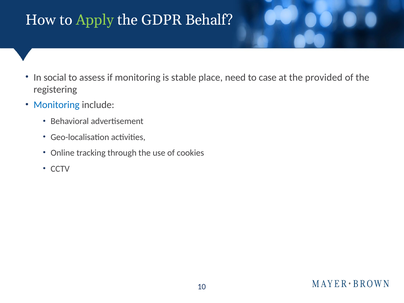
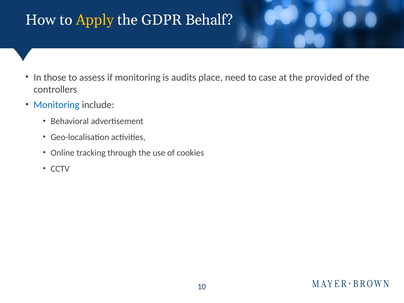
Apply colour: light green -> yellow (95, 20)
social: social -> those (55, 77)
stable: stable -> audits (184, 77)
registering: registering -> controllers (55, 89)
